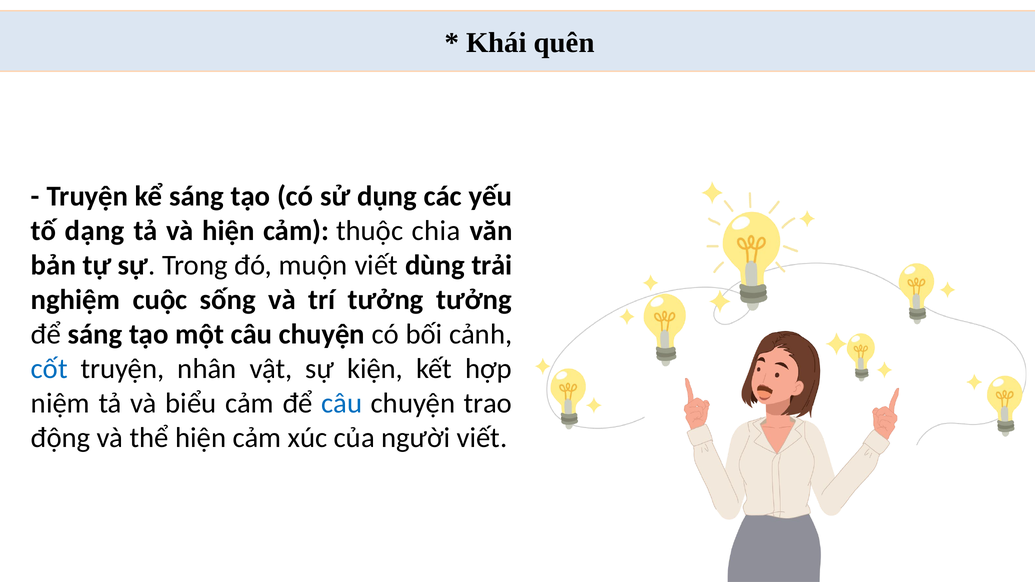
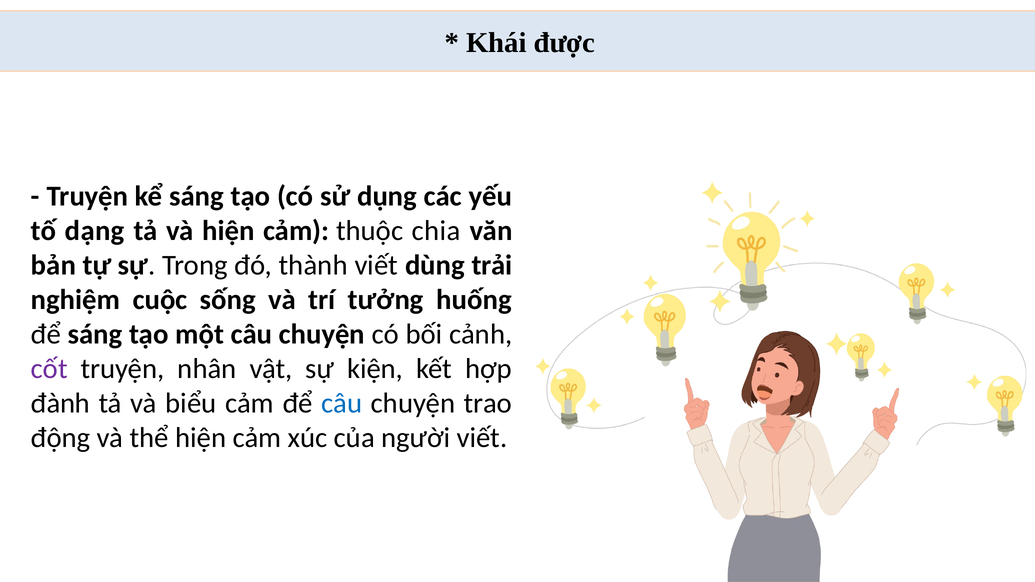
quên: quên -> được (564, 43)
muộn: muộn -> thành (313, 265)
tưởng tưởng: tưởng -> huống (474, 300)
cốt colour: blue -> purple (49, 369)
niệm: niệm -> đành (61, 403)
